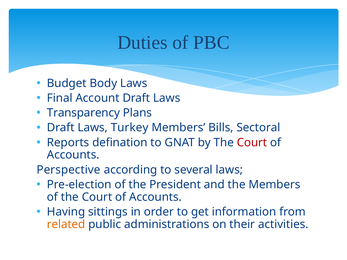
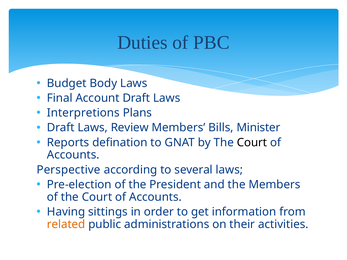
Transparency: Transparency -> Interpretions (83, 113)
Turkey: Turkey -> Review (130, 128)
Sectoral: Sectoral -> Minister (258, 128)
Court colour: red -> black (252, 143)
